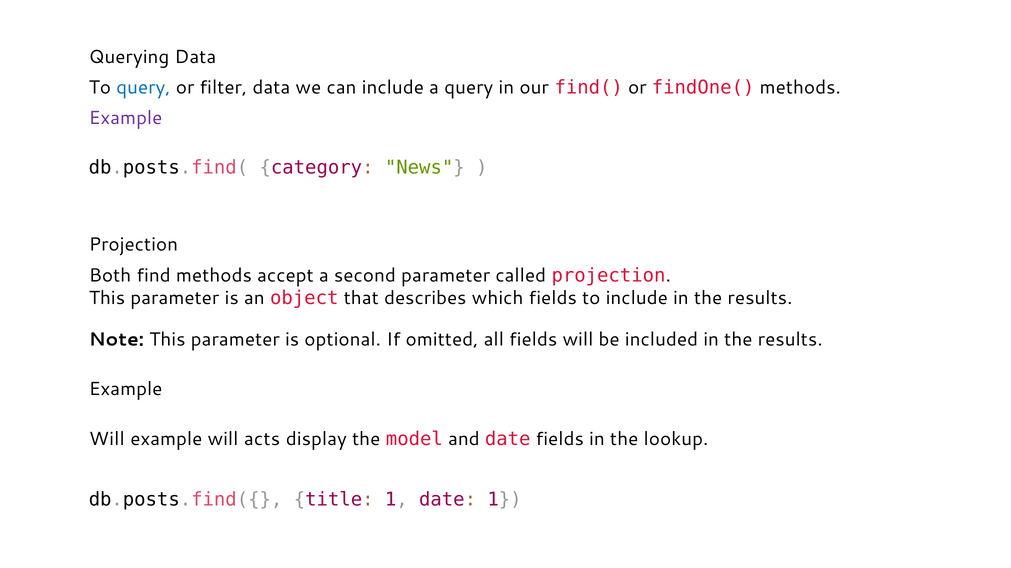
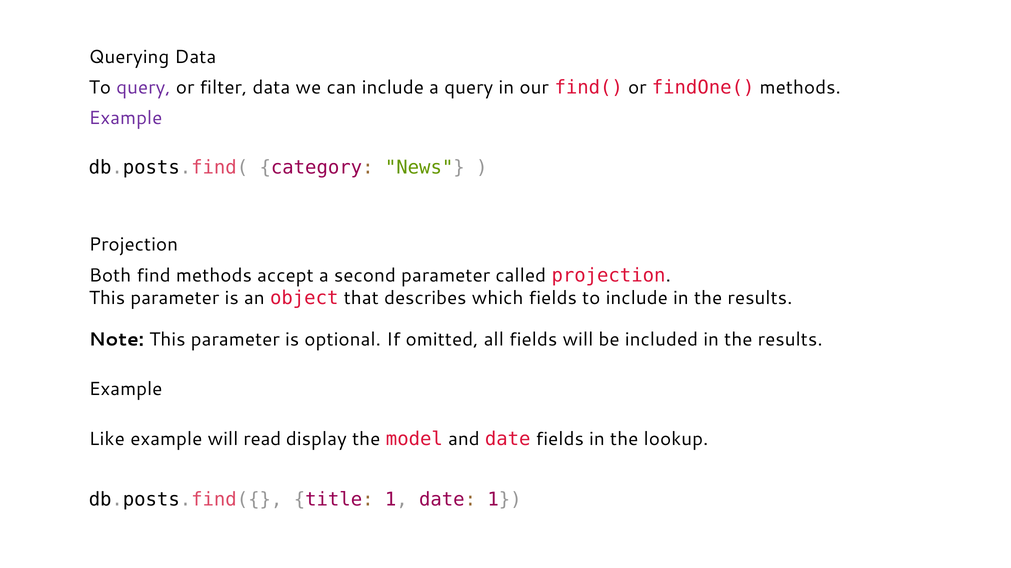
query colour: blue -> purple (143, 88)
Will: Will -> Like (107, 439)
acts: acts -> read (262, 439)
